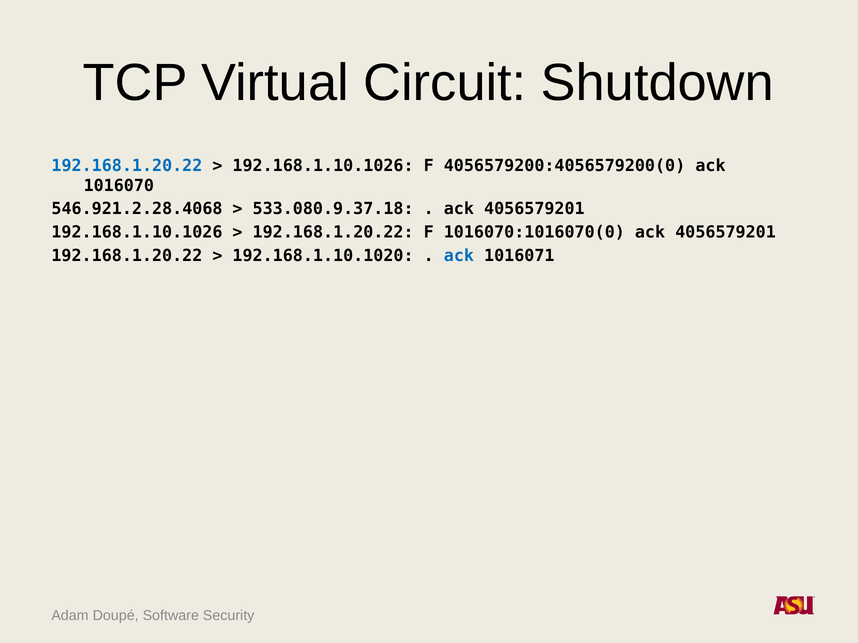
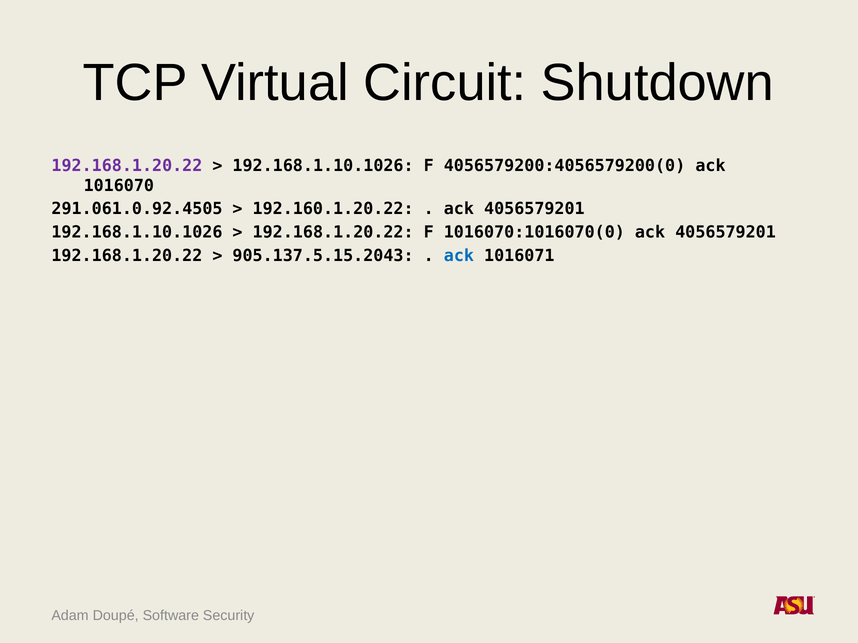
192.168.1.20.22 colour: blue -> purple (127, 166)
546.921.2.28.4068: 546.921.2.28.4068 -> 291.061.0.92.4505 (137, 209)
533.080.9.37.18: 533.080.9.37.18 -> 192.160.1.20.22 (333, 209)
192.168.1.10.1020: 192.168.1.10.1020 -> 905.137.5.15.2043 (323, 256)
